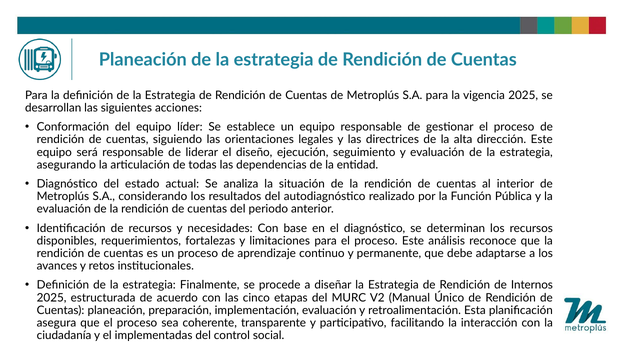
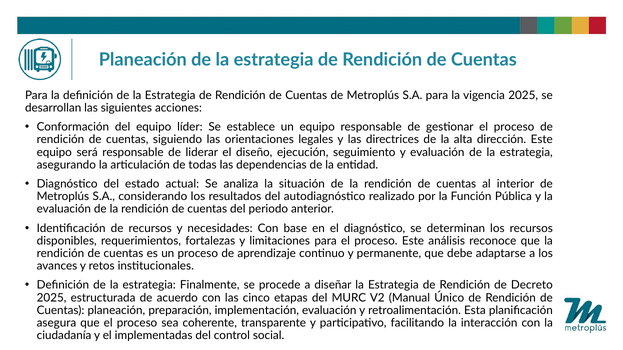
Internos: Internos -> Decreto (532, 285)
